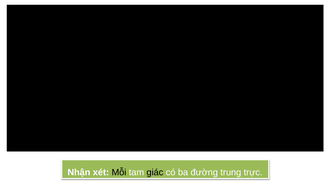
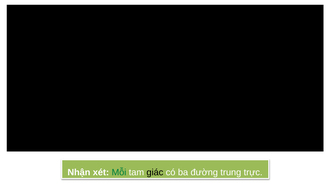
Mỗi colour: black -> green (119, 173)
